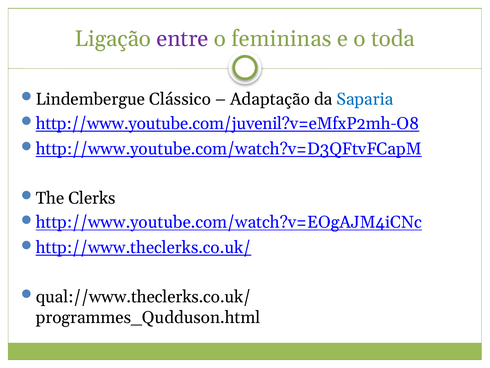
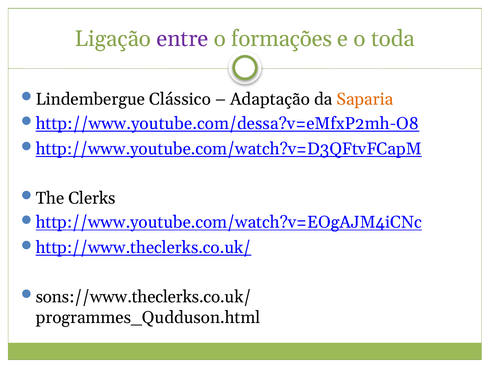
femininas: femininas -> formações (282, 39)
Saparia colour: blue -> orange (365, 99)
http://www.youtube.com/juvenil?v=eMfxP2mh-O8: http://www.youtube.com/juvenil?v=eMfxP2mh-O8 -> http://www.youtube.com/dessa?v=eMfxP2mh-O8 (227, 123)
qual://www.theclerks.co.uk/: qual://www.theclerks.co.uk/ -> sons://www.theclerks.co.uk/ (143, 297)
